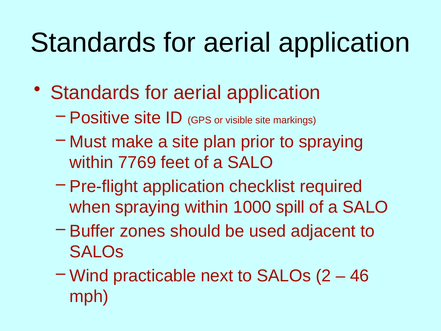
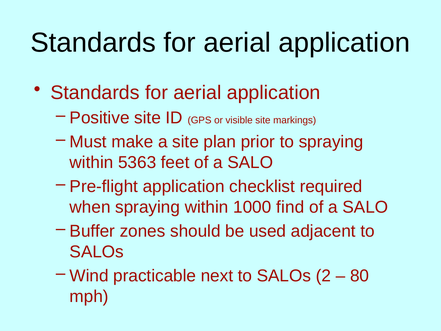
7769: 7769 -> 5363 (137, 162)
spill: spill -> find (290, 207)
46: 46 -> 80 (360, 276)
